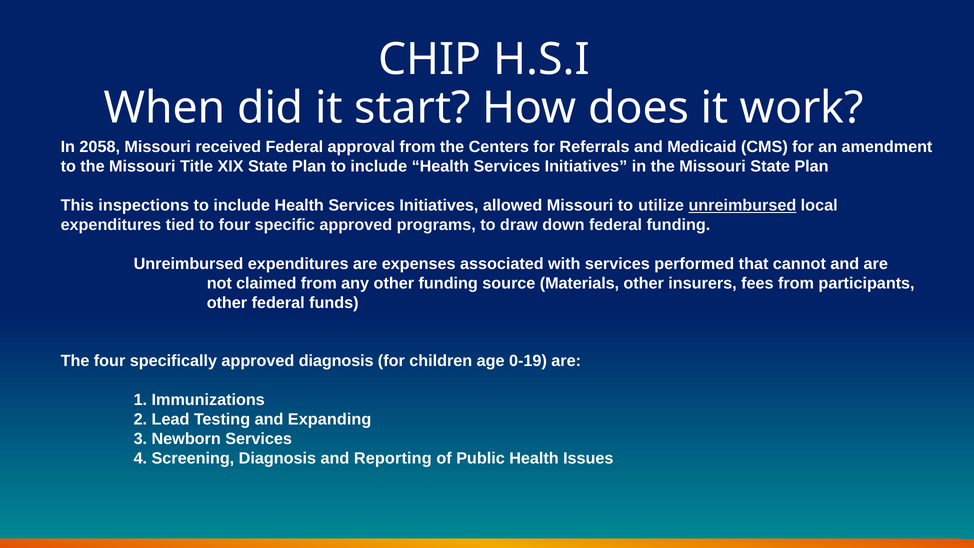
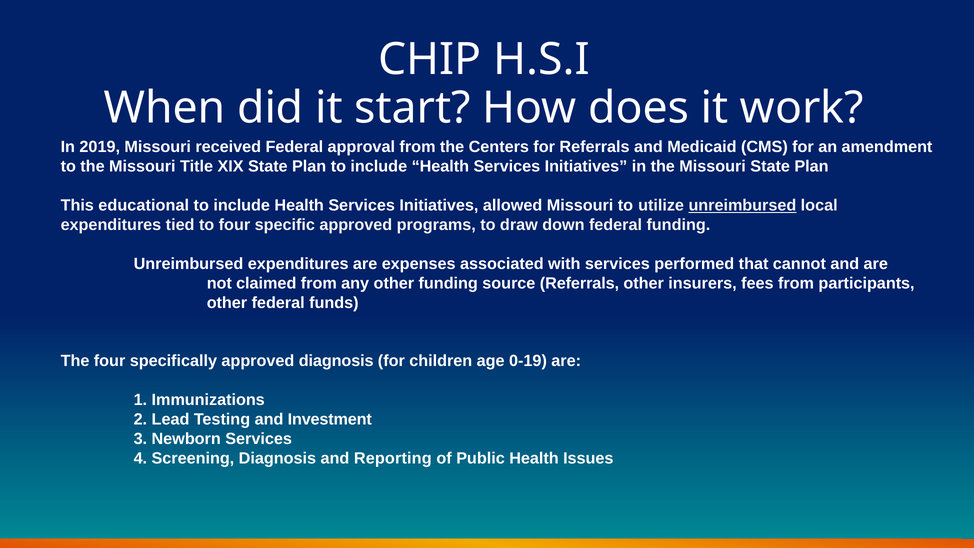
2058: 2058 -> 2019 (100, 147)
inspections: inspections -> educational (144, 205)
source Materials: Materials -> Referrals (579, 283)
Expanding: Expanding -> Investment (330, 419)
